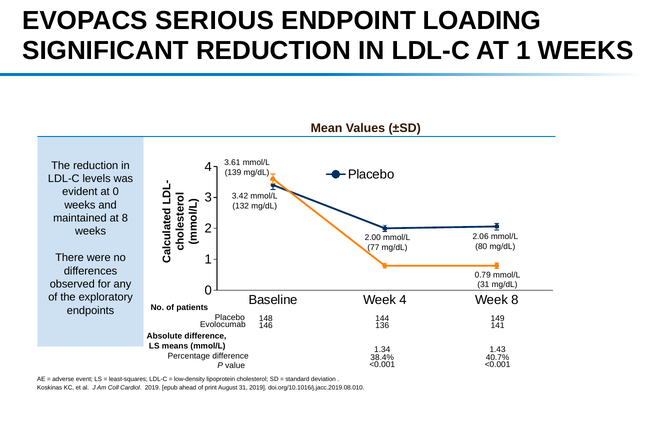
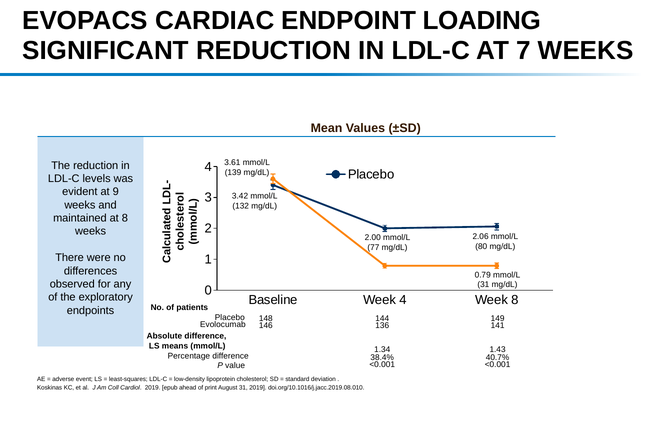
SERIOUS: SERIOUS -> CARDIAC (215, 21)
AT 1: 1 -> 7 (523, 51)
at 0: 0 -> 9 (116, 192)
